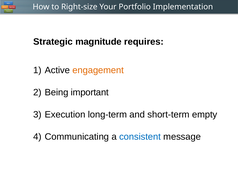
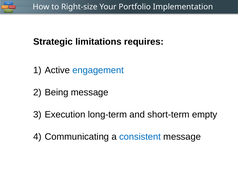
magnitude: magnitude -> limitations (98, 42)
engagement colour: orange -> blue (98, 70)
Being important: important -> message (90, 93)
